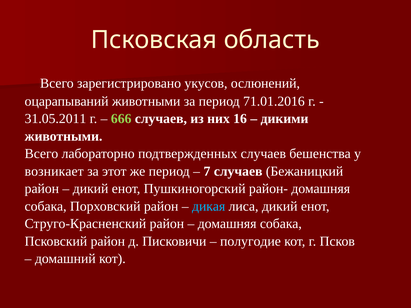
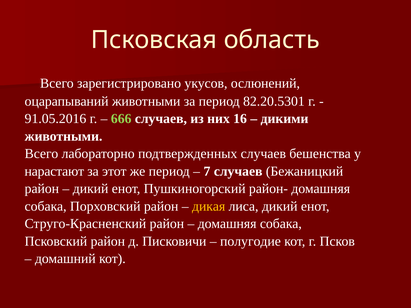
71.01.2016: 71.01.2016 -> 82.20.5301 (274, 101)
31.05.2011: 31.05.2011 -> 91.05.2016 (55, 119)
возникает: возникает -> нарастают (54, 171)
дикая colour: light blue -> yellow (209, 206)
